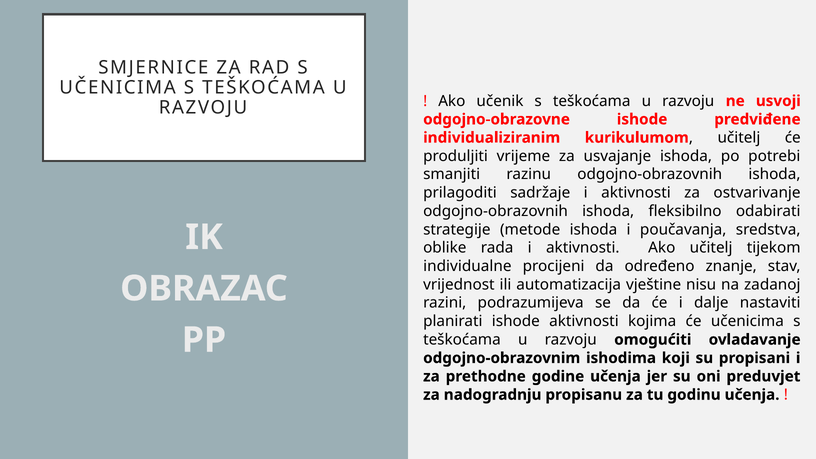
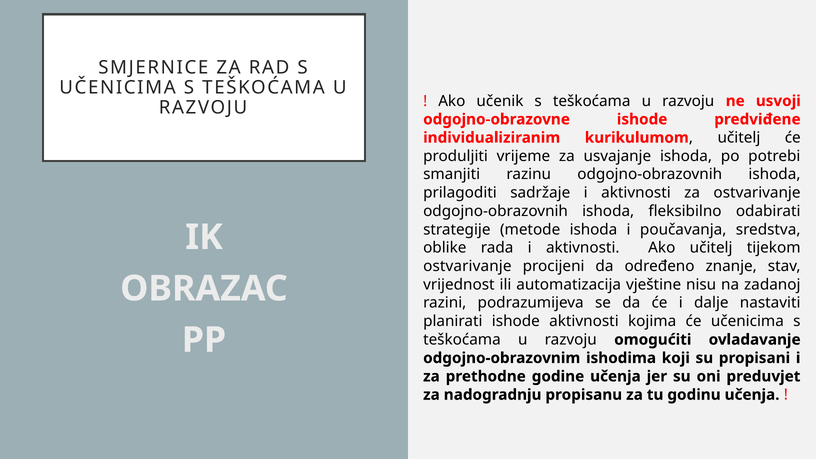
individualne: individualne -> ostvarivanje (467, 266)
